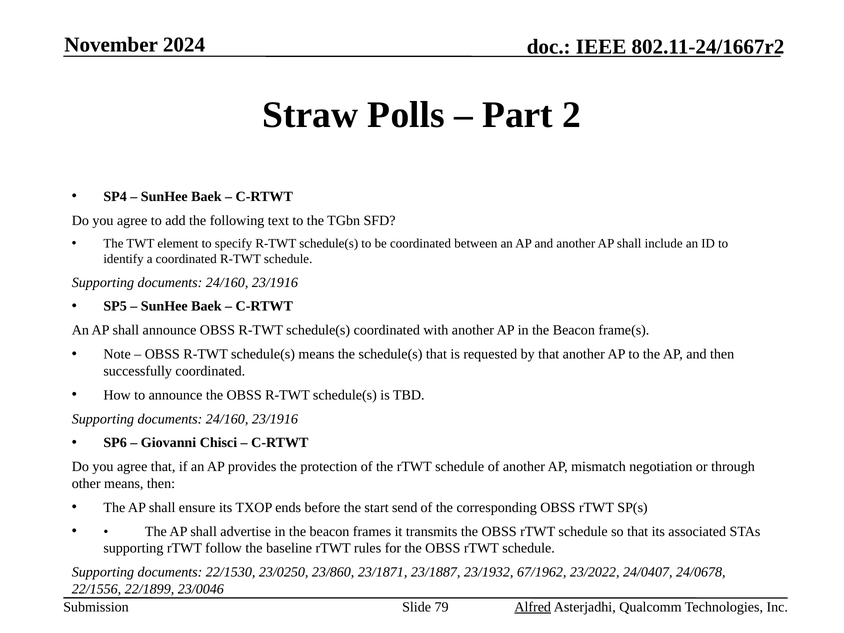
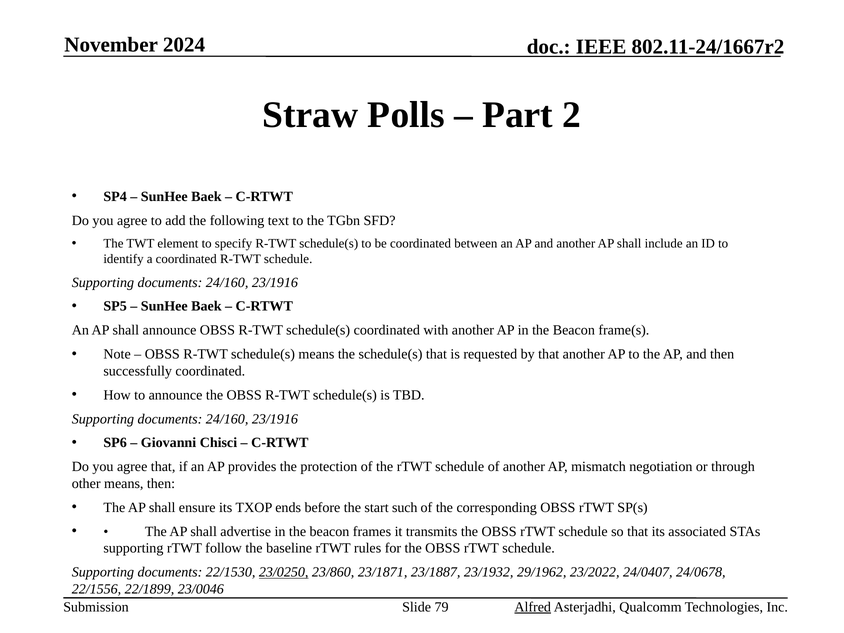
send: send -> such (405, 508)
23/0250 underline: none -> present (284, 572)
67/1962: 67/1962 -> 29/1962 (542, 572)
